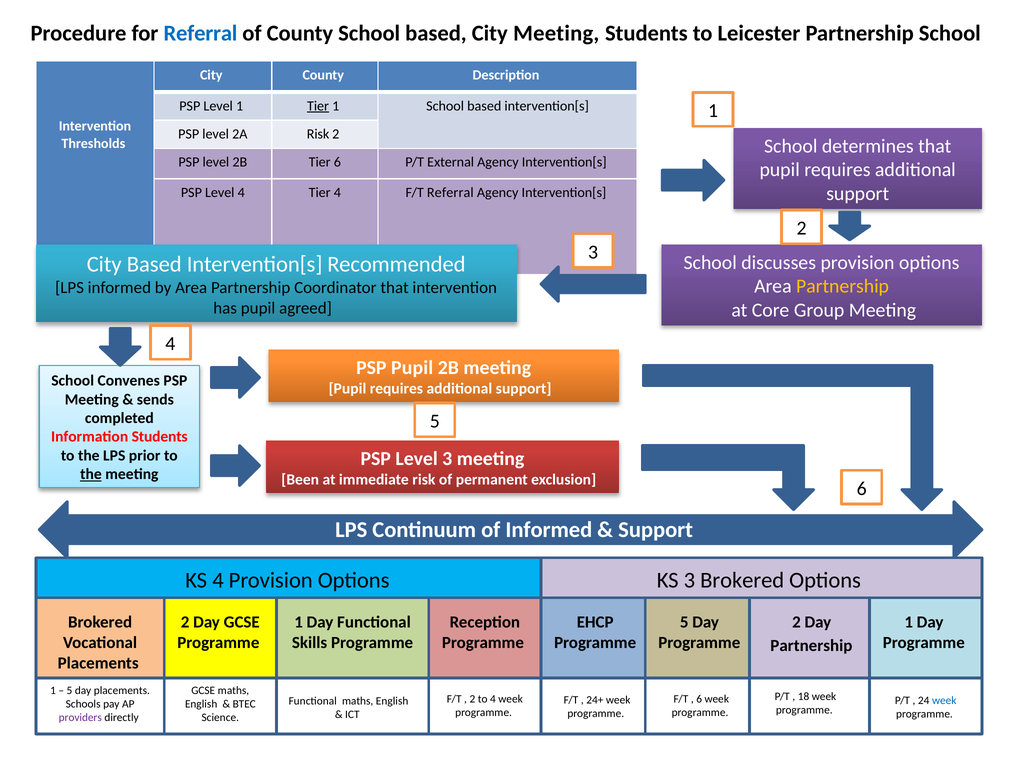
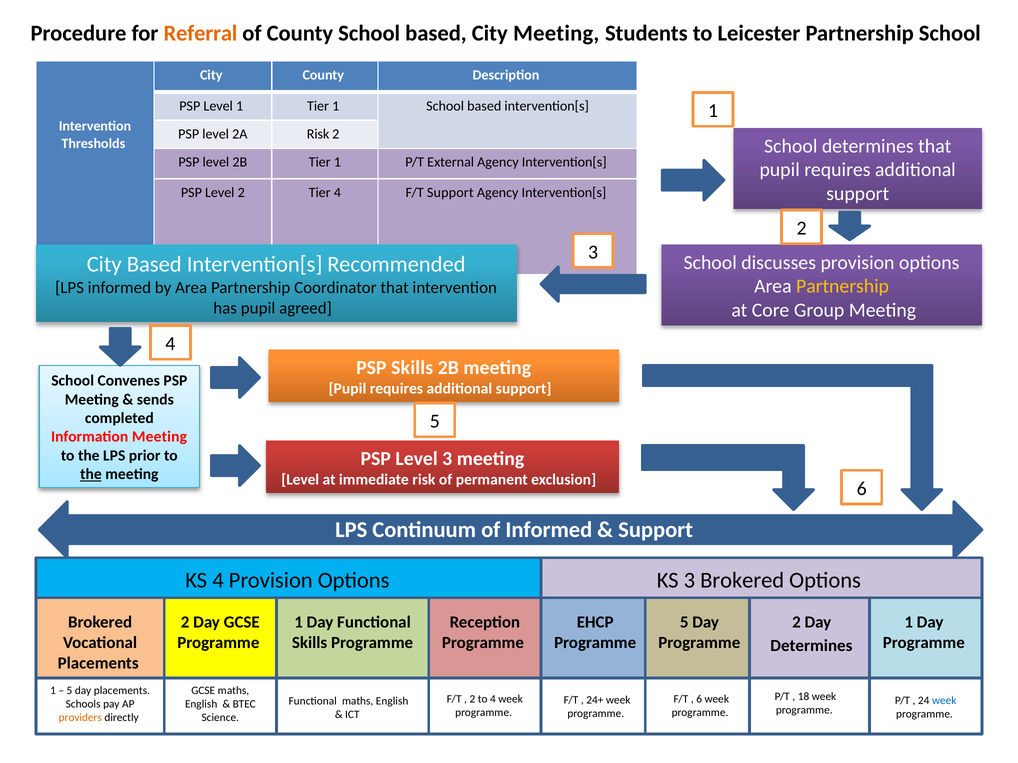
Referral colour: blue -> orange (200, 33)
Tier underline: present -> none (318, 106)
2B Tier 6: 6 -> 1 (337, 162)
Level 4: 4 -> 2 (241, 193)
F/T Referral: Referral -> Support (450, 193)
PSP Pupil: Pupil -> Skills (412, 368)
Information Students: Students -> Meeting (160, 437)
Been: Been -> Level (300, 480)
Partnership: Partnership -> Determines (811, 646)
providers colour: purple -> orange (80, 718)
